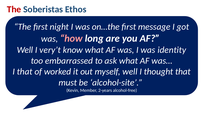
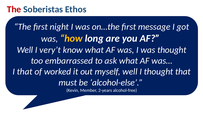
how colour: pink -> yellow (71, 38)
was identity: identity -> thought (172, 50)
alcohol-site: alcohol-site -> alcohol-else (116, 83)
